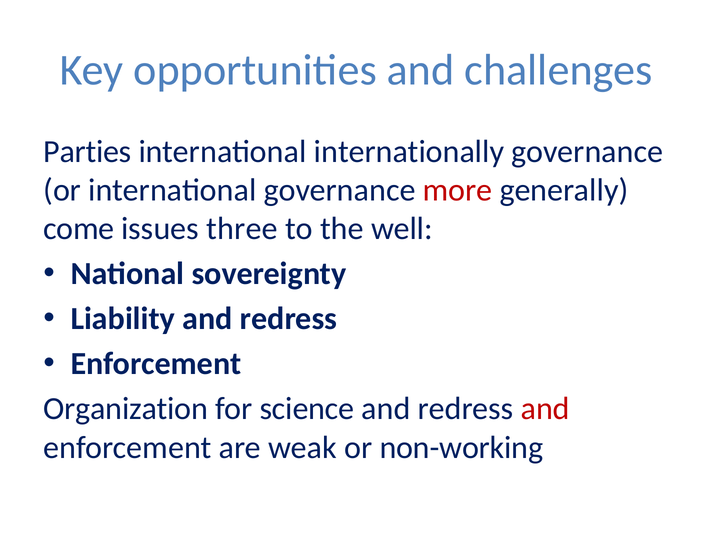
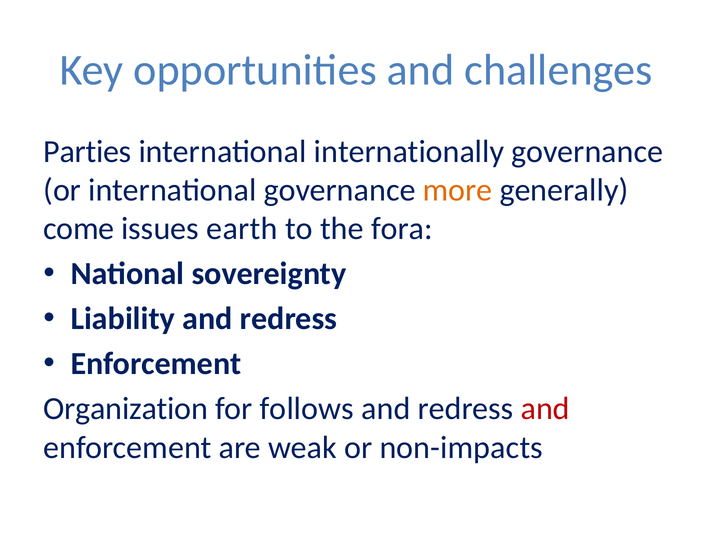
more colour: red -> orange (458, 190)
three: three -> earth (242, 229)
well: well -> fora (402, 229)
science: science -> follows (307, 409)
non-working: non-working -> non-impacts (461, 448)
